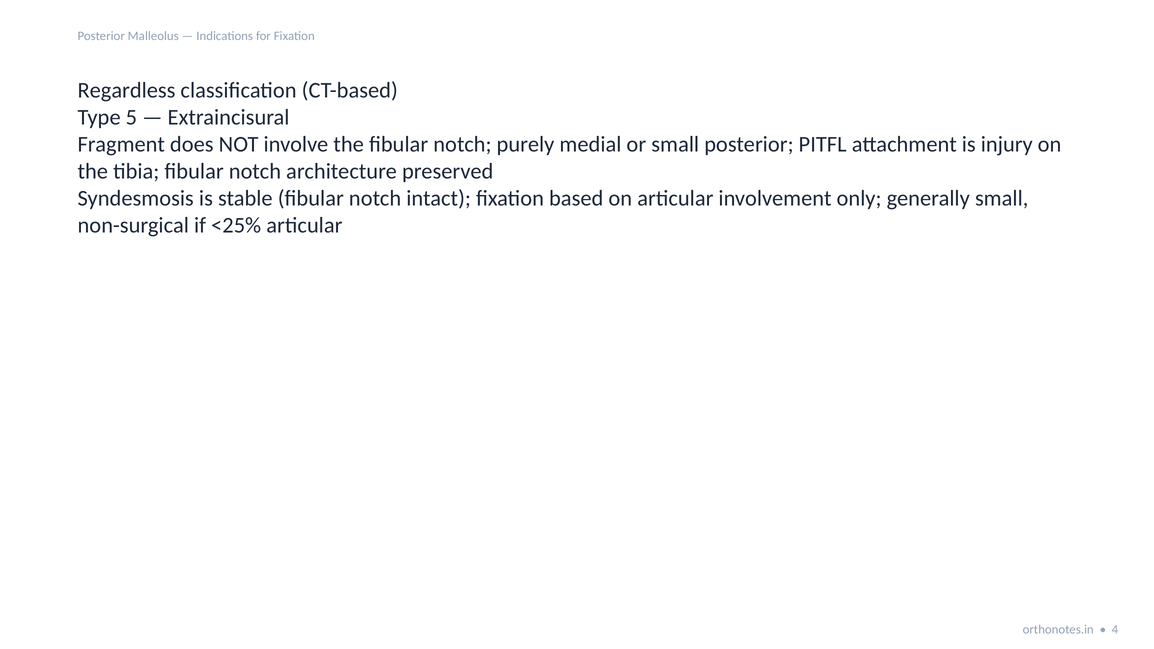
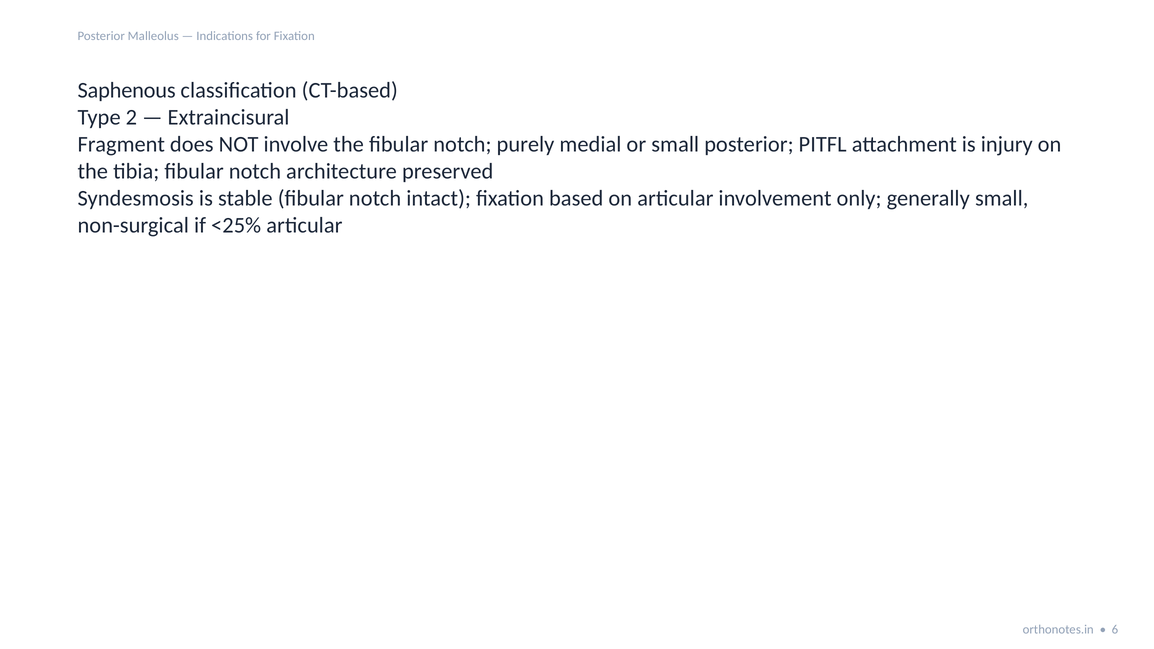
Regardless: Regardless -> Saphenous (127, 91)
5: 5 -> 2 (131, 117)
4: 4 -> 6 (1115, 630)
